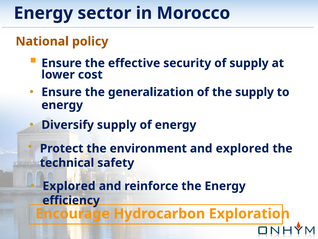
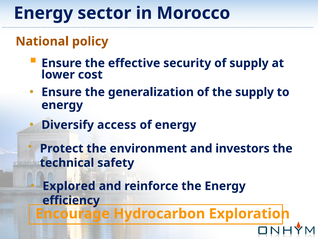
Diversify supply: supply -> access (117, 125)
and explored: explored -> investors (243, 148)
